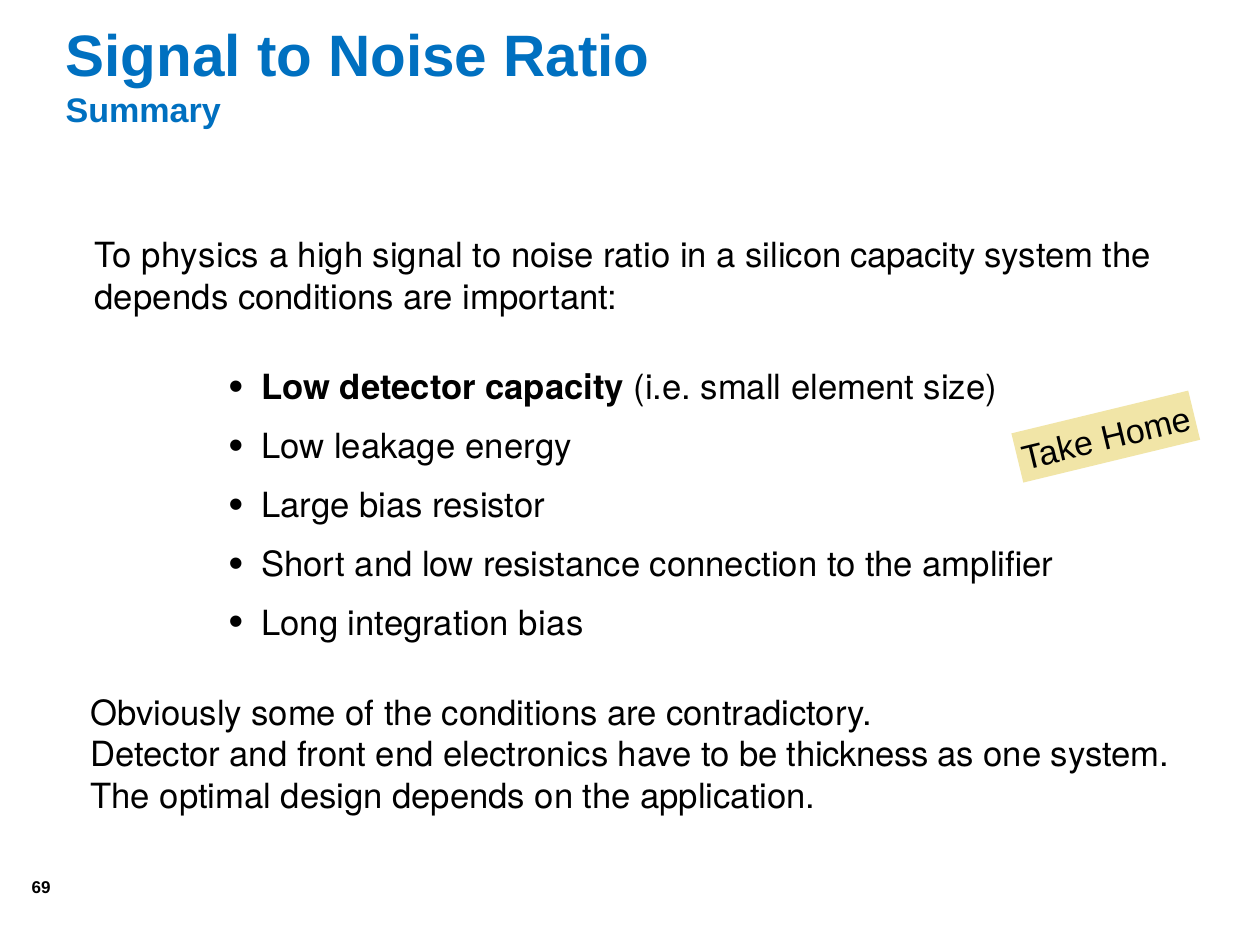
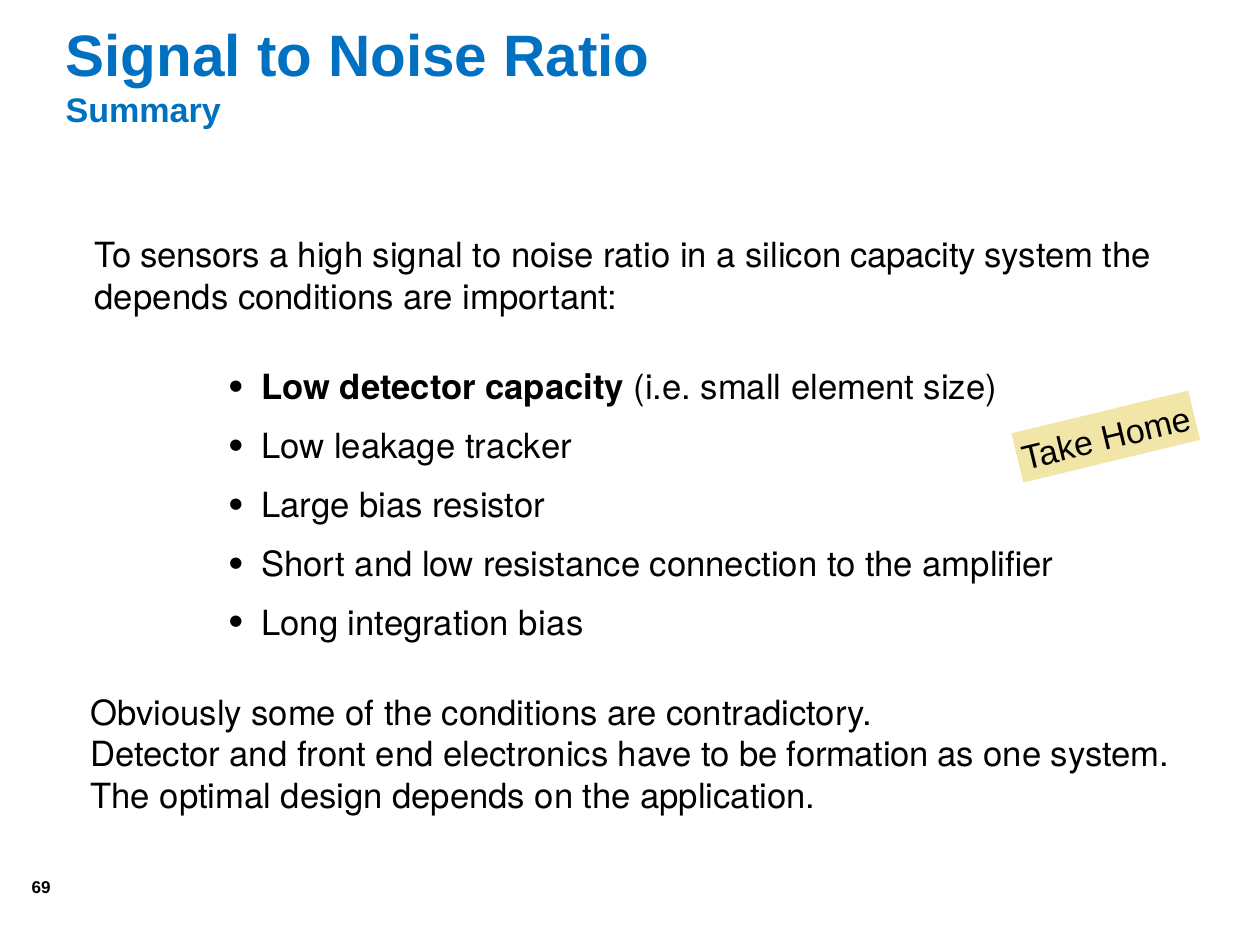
physics: physics -> sensors (201, 256)
energy: energy -> tracker (519, 447)
thickness: thickness -> formation (858, 756)
